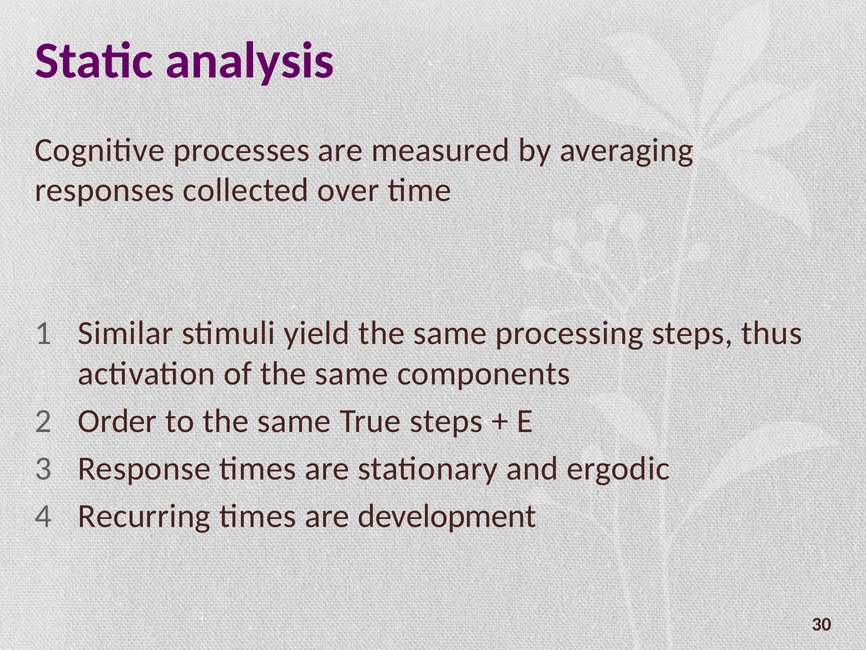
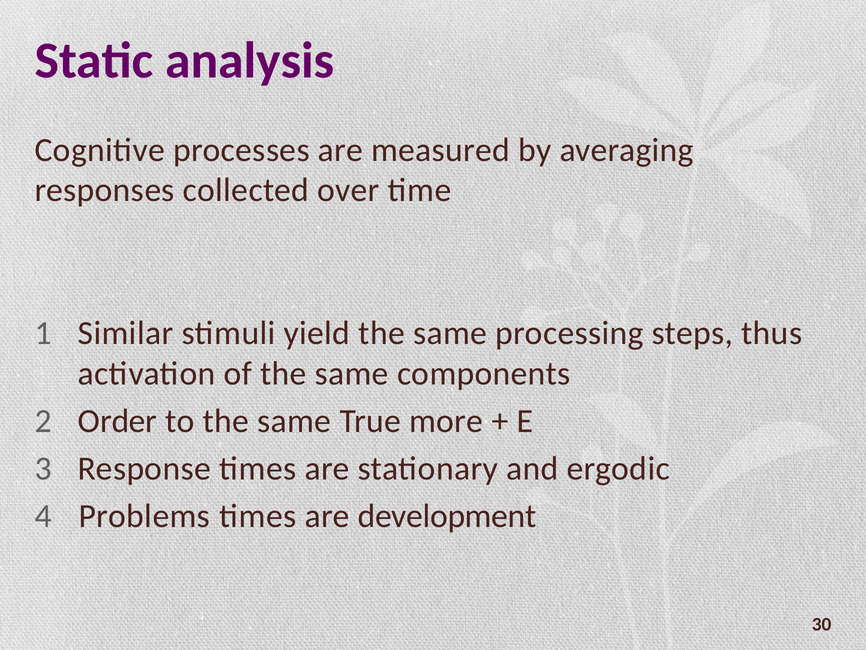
True steps: steps -> more (446, 421)
Recurring: Recurring -> Problems (144, 516)
